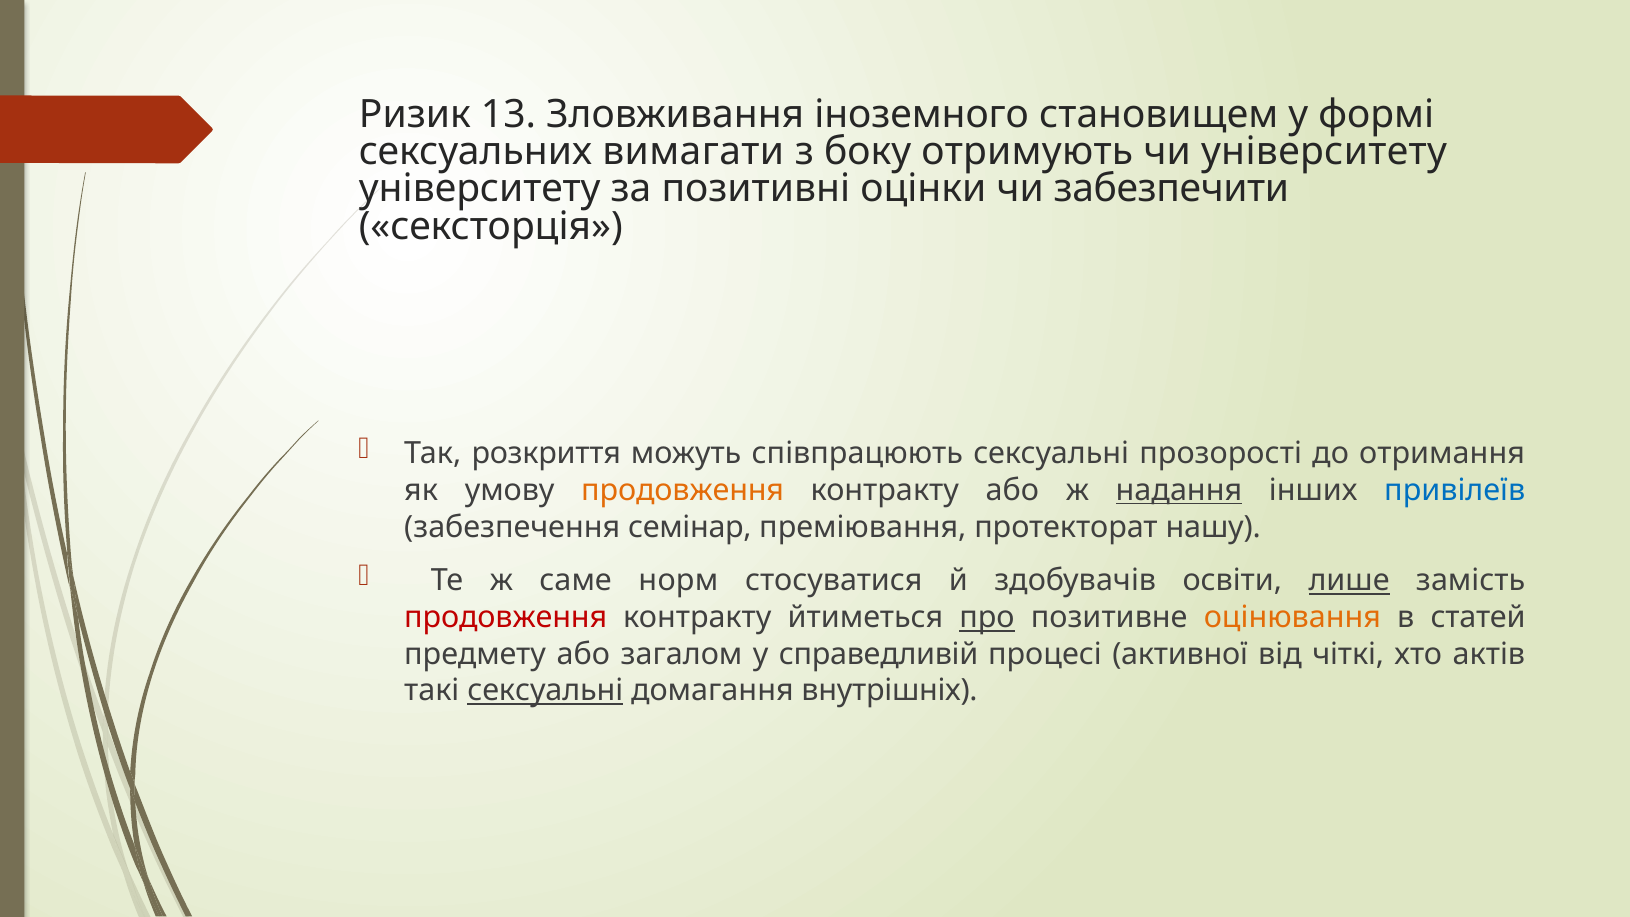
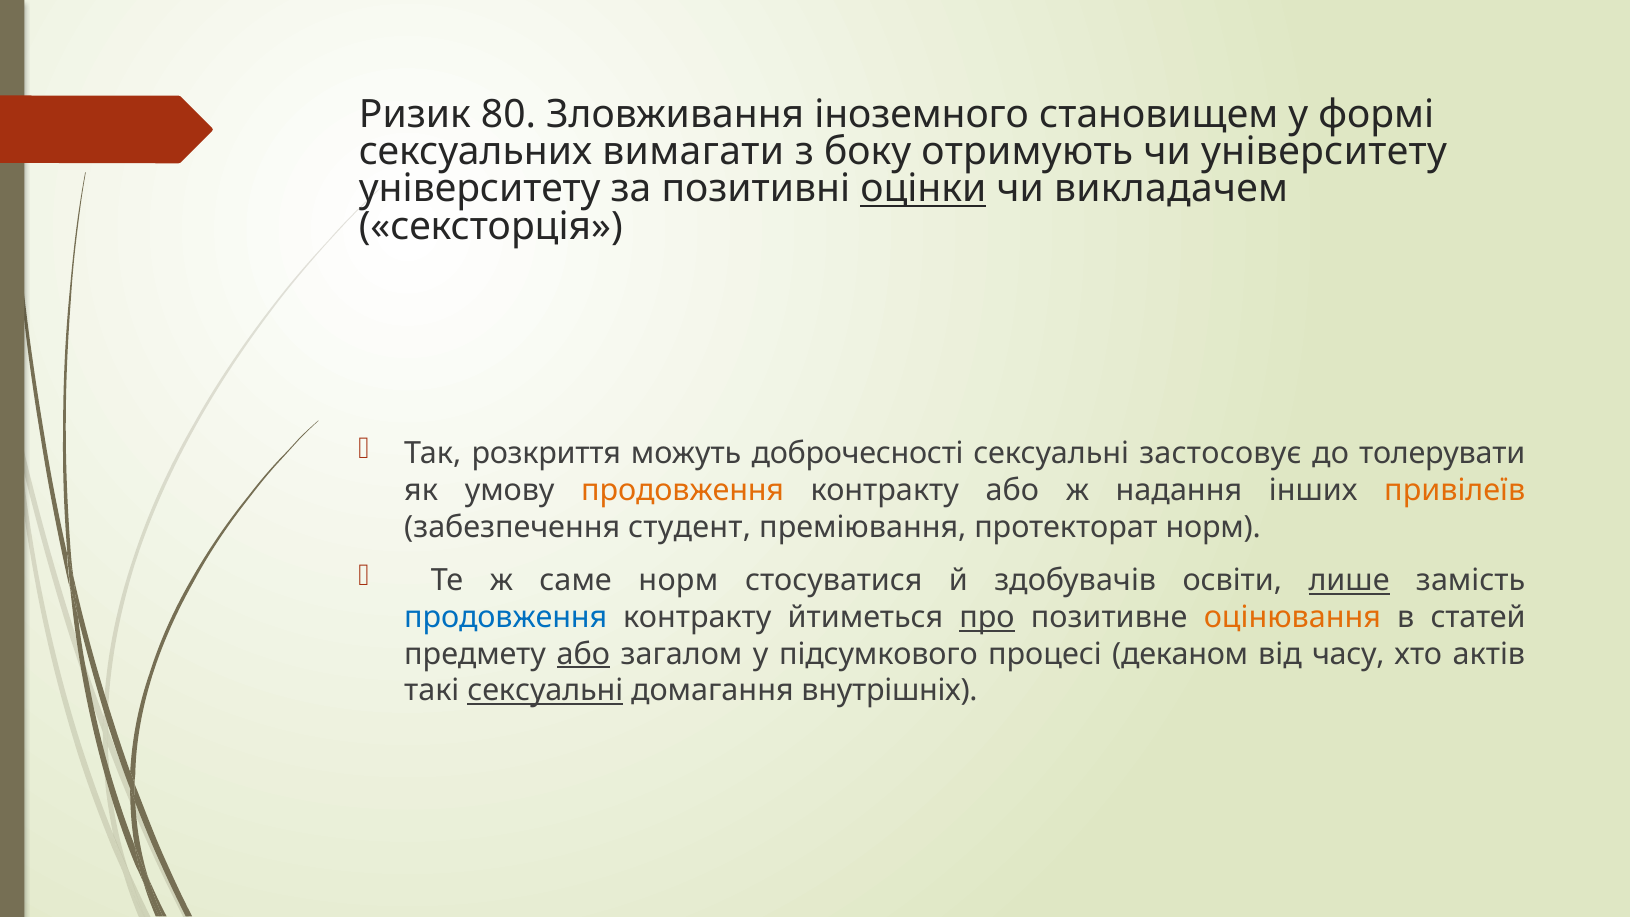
13: 13 -> 80 (509, 114)
оцінки underline: none -> present (923, 189)
забезпечити: забезпечити -> викладачем (1171, 189)
співпрацюють: співпрацюють -> доброчесності (858, 454)
прозорості: прозорості -> застосовує (1221, 454)
отримання: отримання -> толерувати (1442, 454)
надання underline: present -> none (1179, 490)
привілеїв colour: blue -> orange (1455, 490)
семінар: семінар -> студент (690, 527)
протекторат нашу: нашу -> норм (1213, 527)
продовження colour: red -> blue (506, 617)
або underline: none -> present (583, 654)
справедливій: справедливій -> підсумкового (879, 654)
активної: активної -> деканом (1180, 654)
чіткі: чіткі -> часу (1348, 654)
